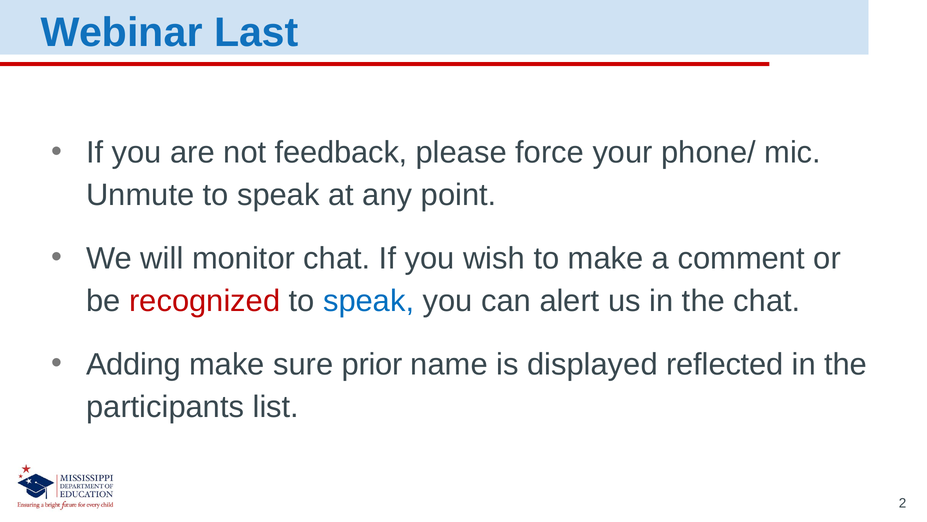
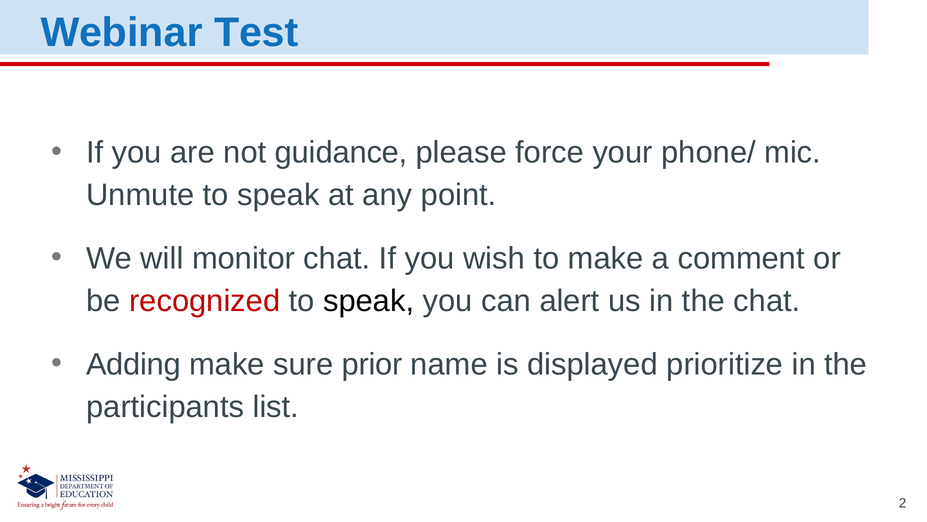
Last: Last -> Test (256, 33)
feedback: feedback -> guidance (341, 152)
speak colour: blue -> black (369, 301)
reflected: reflected -> prioritize (725, 364)
